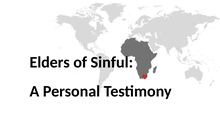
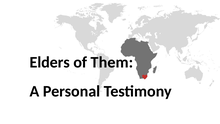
Sinful: Sinful -> Them (112, 62)
